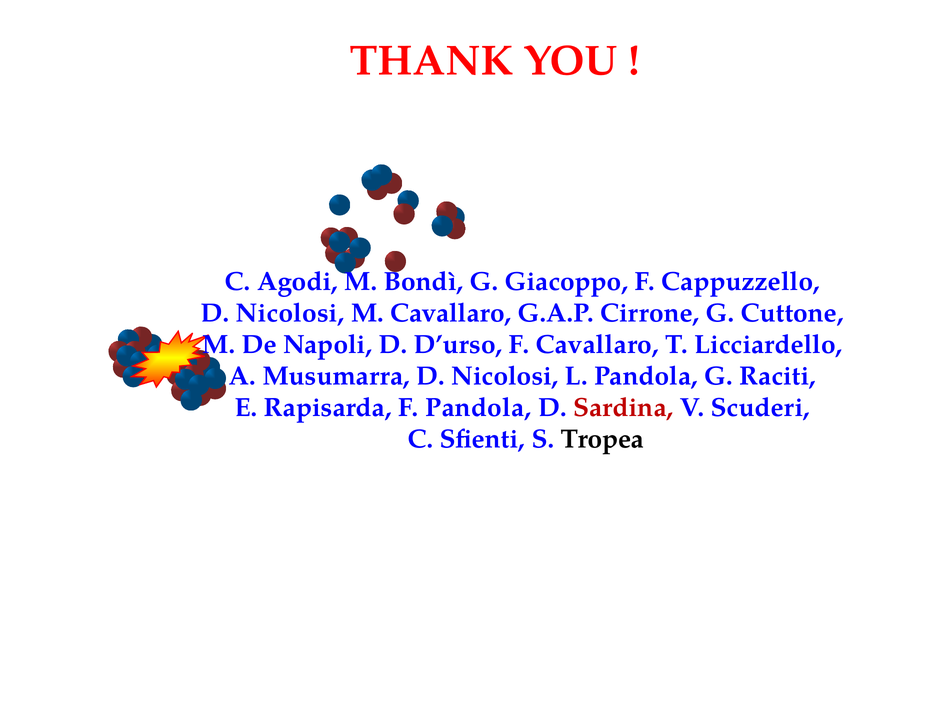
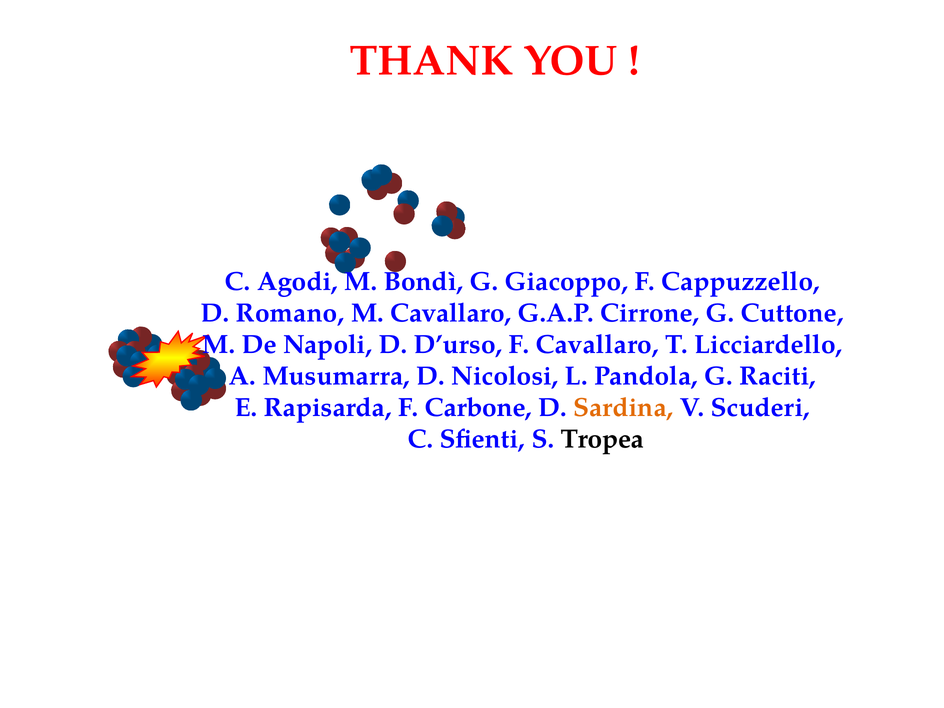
Nicolosi: Nicolosi -> Romano (290, 313)
F Pandola: Pandola -> Carbone (478, 408)
Sardina colour: red -> orange (623, 408)
